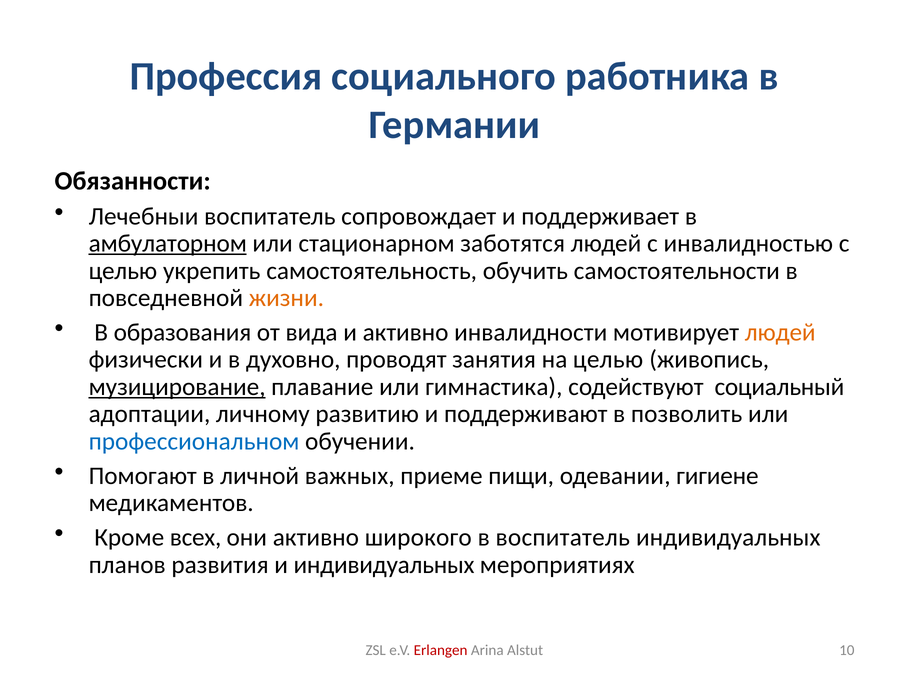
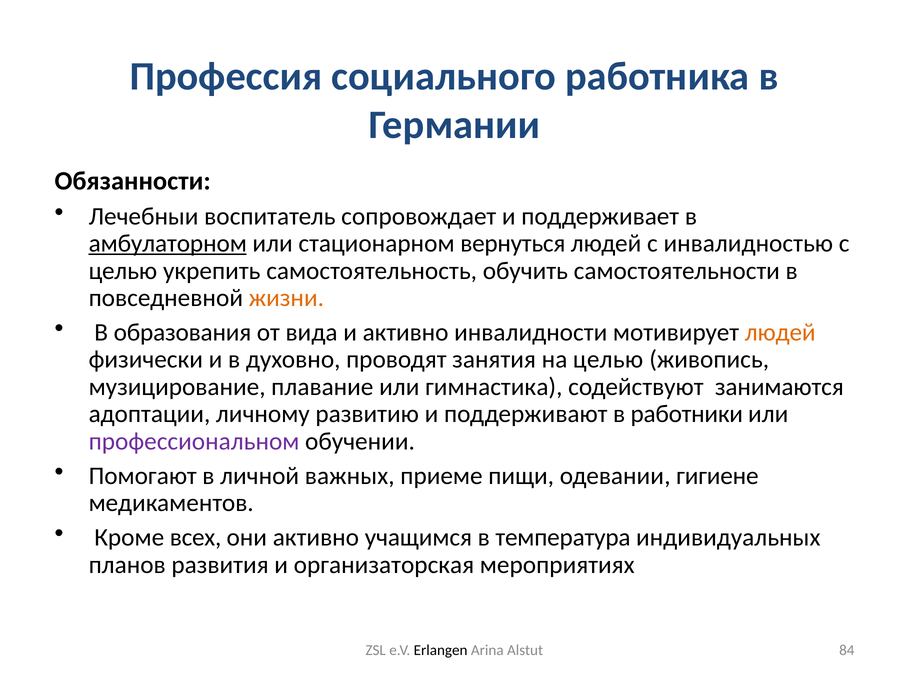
заботятся: заботятся -> вернуться (513, 244)
музицирование underline: present -> none (177, 387)
социальный: социальный -> занимаются (779, 387)
позволить: позволить -> работники (687, 415)
профессиональном colour: blue -> purple (194, 442)
широкого: широкого -> учащимся (418, 538)
в воспитатель: воспитатель -> температура (563, 538)
и индивидуальных: индивидуальных -> организаторская (384, 565)
Erlangen colour: red -> black (441, 651)
10: 10 -> 84 (847, 651)
